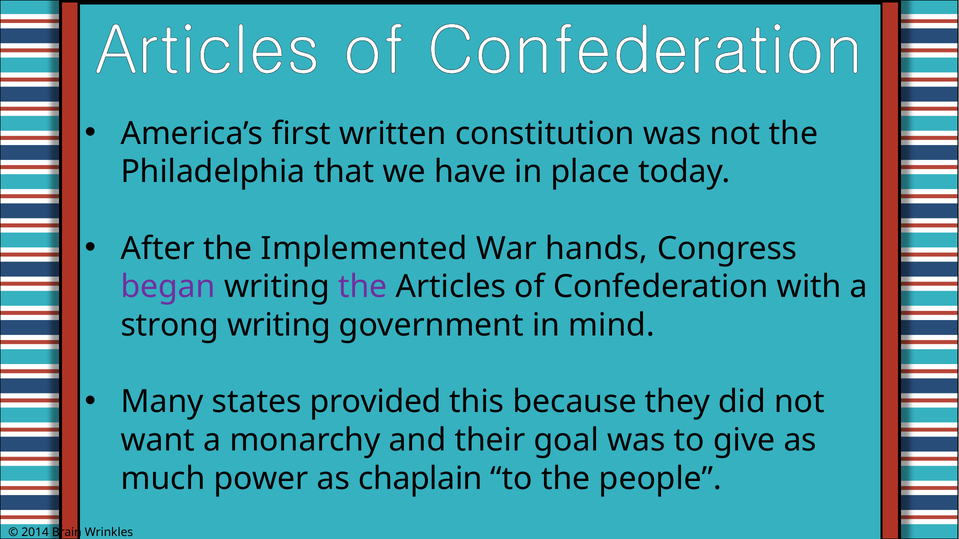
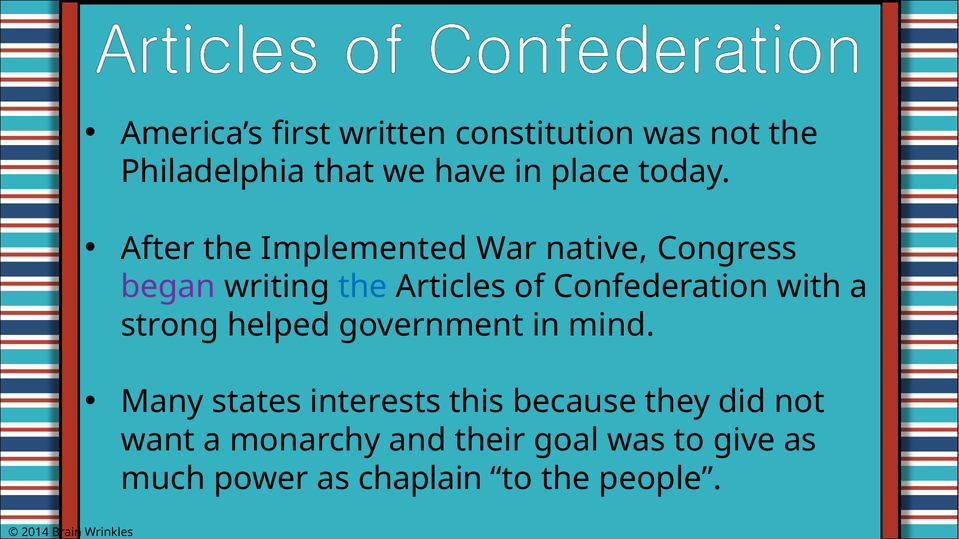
hands: hands -> native (597, 249)
the colour: purple -> blue (363, 287)
strong writing: writing -> helped (279, 325)
provided: provided -> interests (375, 402)
